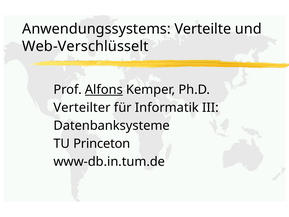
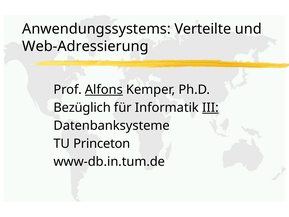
Web-Verschlüsselt: Web-Verschlüsselt -> Web-Adressierung (85, 46)
Verteilter: Verteilter -> Bezüglich (82, 108)
III underline: none -> present (210, 108)
